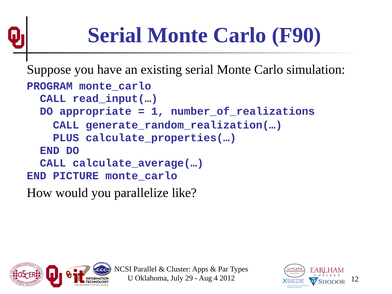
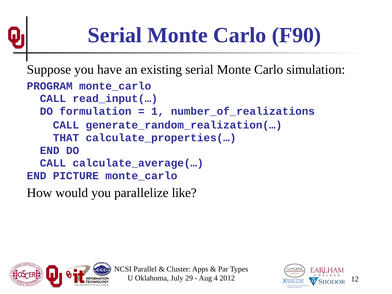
appropriate: appropriate -> formulation (95, 111)
PLUS: PLUS -> THAT (66, 138)
